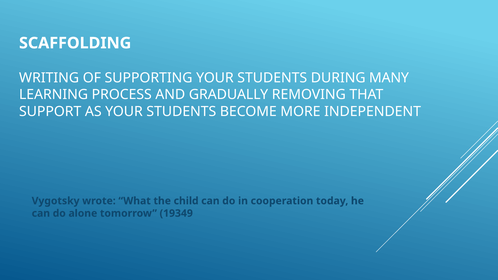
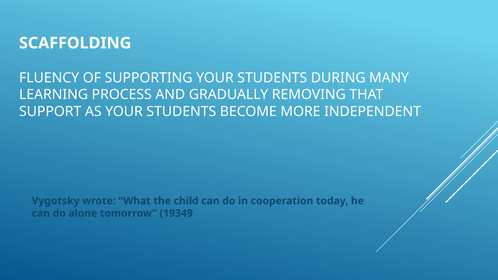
WRITING: WRITING -> FLUENCY (49, 78)
